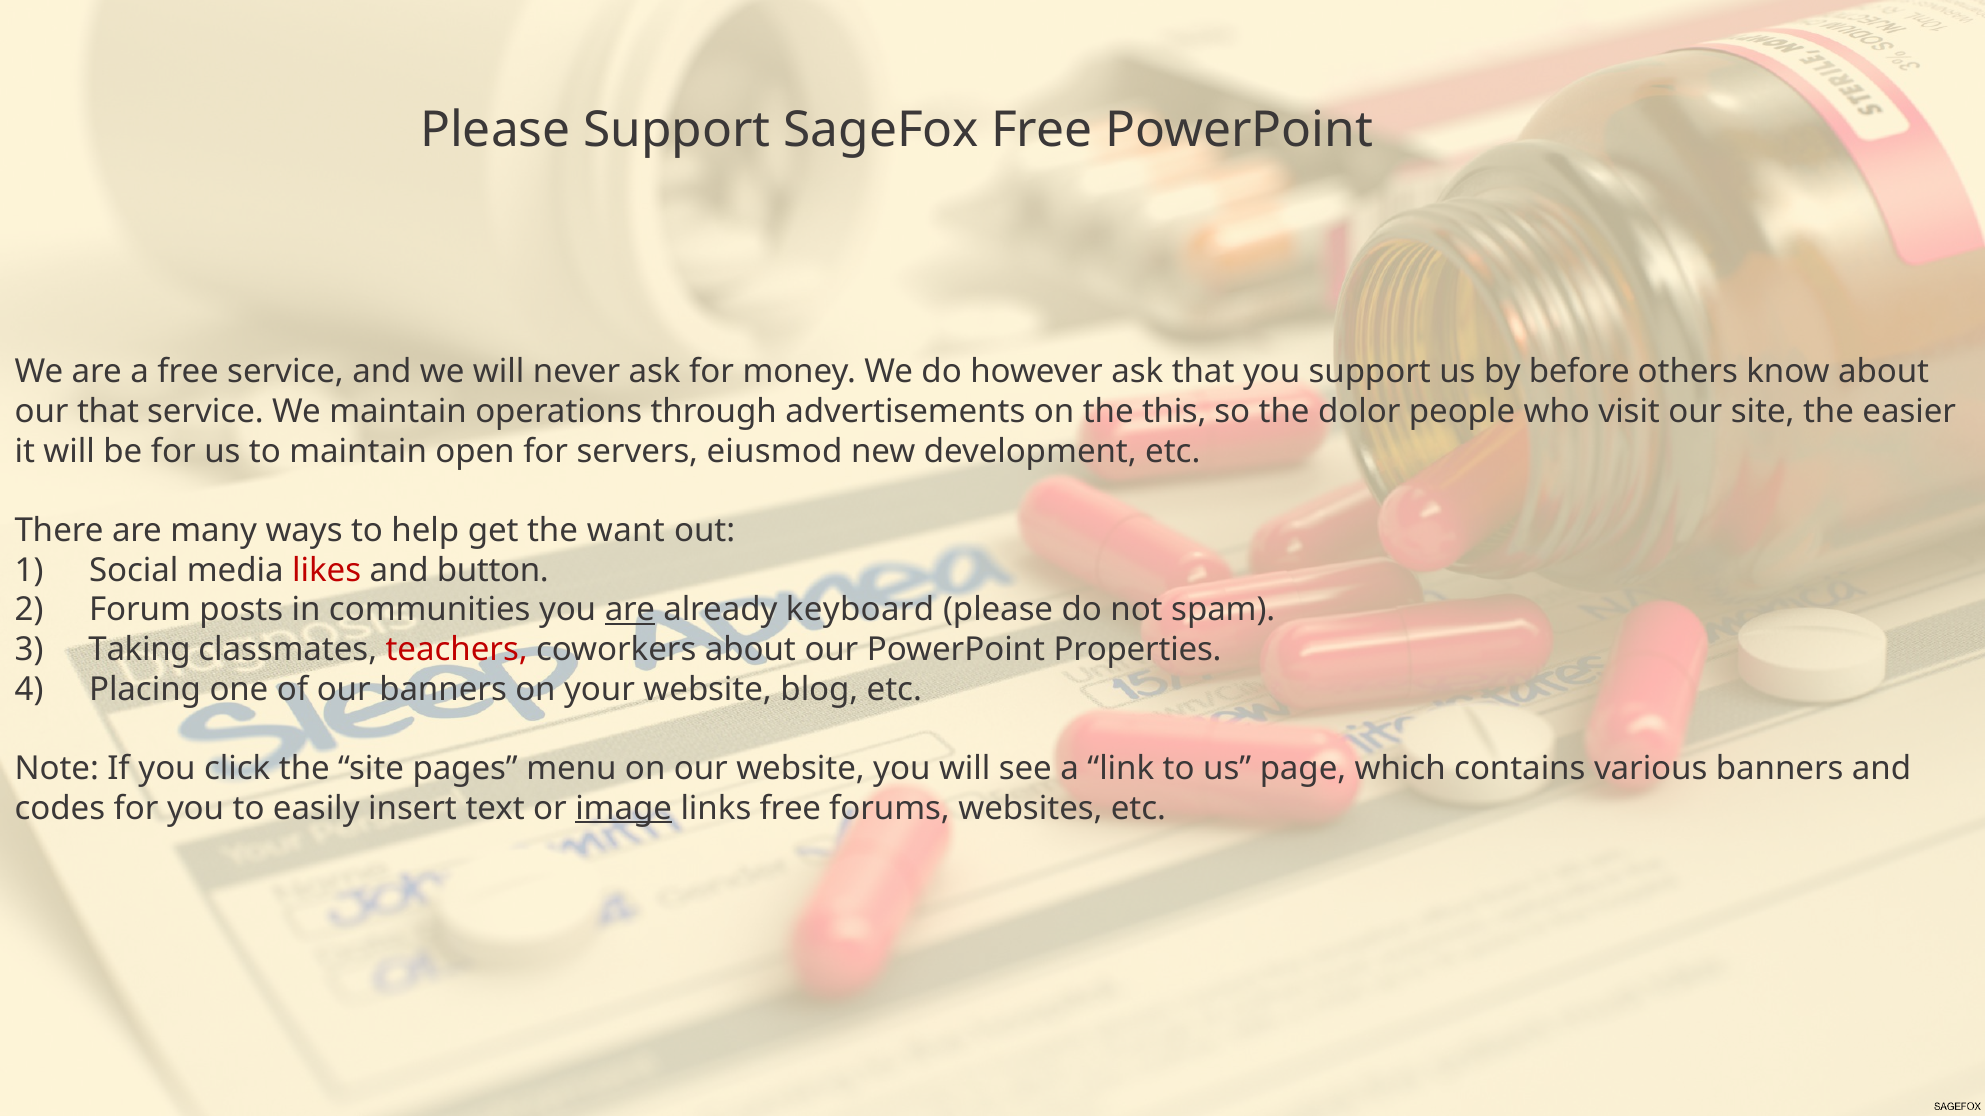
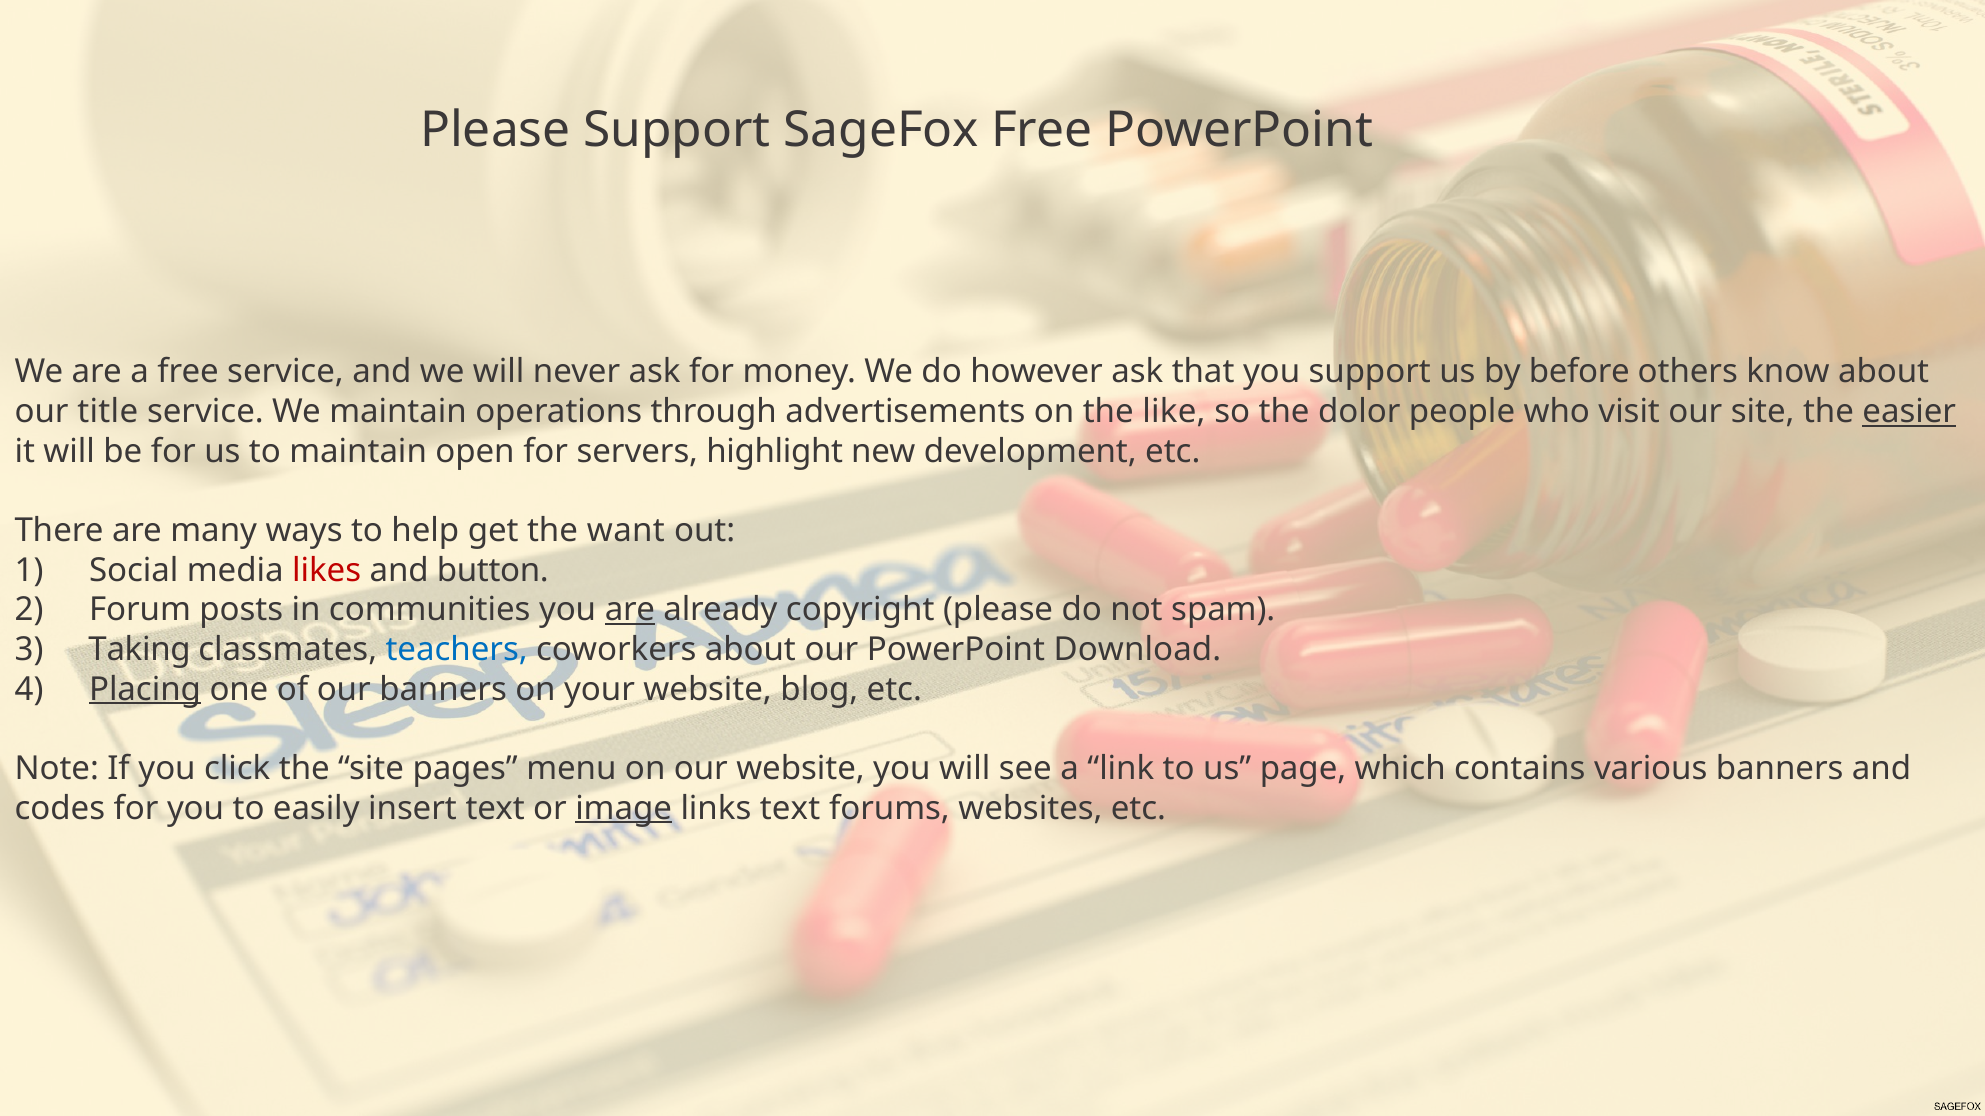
our that: that -> title (108, 412)
this: this -> like (1174, 412)
easier underline: none -> present (1909, 412)
eiusmod: eiusmod -> highlight (775, 451)
keyboard: keyboard -> copyright (860, 610)
teachers colour: red -> blue (457, 650)
Properties: Properties -> Download (1137, 650)
Placing underline: none -> present (145, 690)
links free: free -> text (790, 809)
